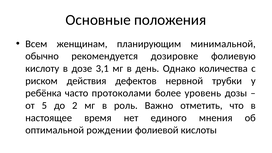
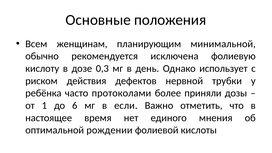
дозировке: дозировке -> исключена (175, 56)
3,1: 3,1 -> 0,3 (102, 68)
количества: количества -> использует (224, 68)
уровень: уровень -> приняли (203, 93)
5: 5 -> 1 (44, 105)
2: 2 -> 6 (75, 105)
роль: роль -> если (126, 105)
